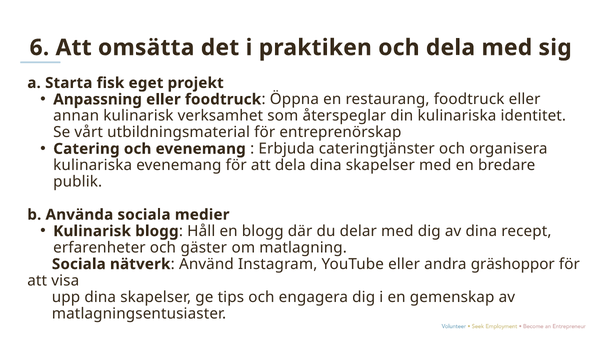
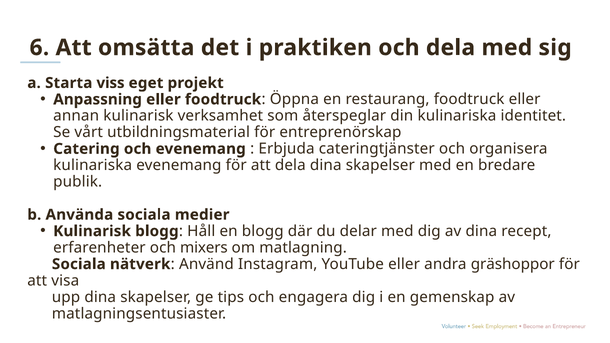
fisk: fisk -> viss (111, 83)
gäster: gäster -> mixers (204, 248)
